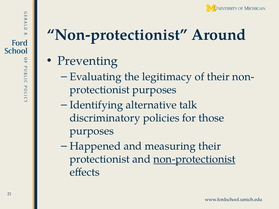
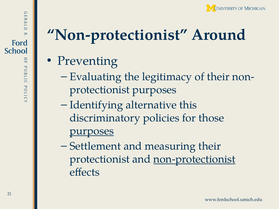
talk: talk -> this (188, 105)
purposes underline: none -> present (92, 131)
Happened: Happened -> Settlement (95, 146)
